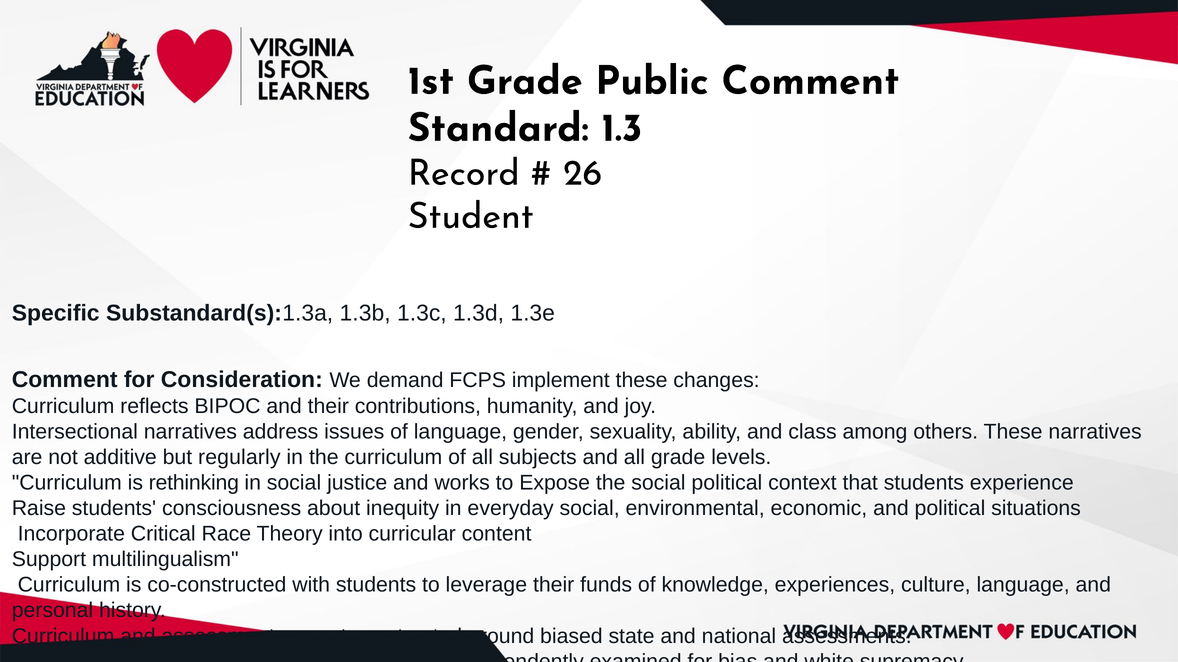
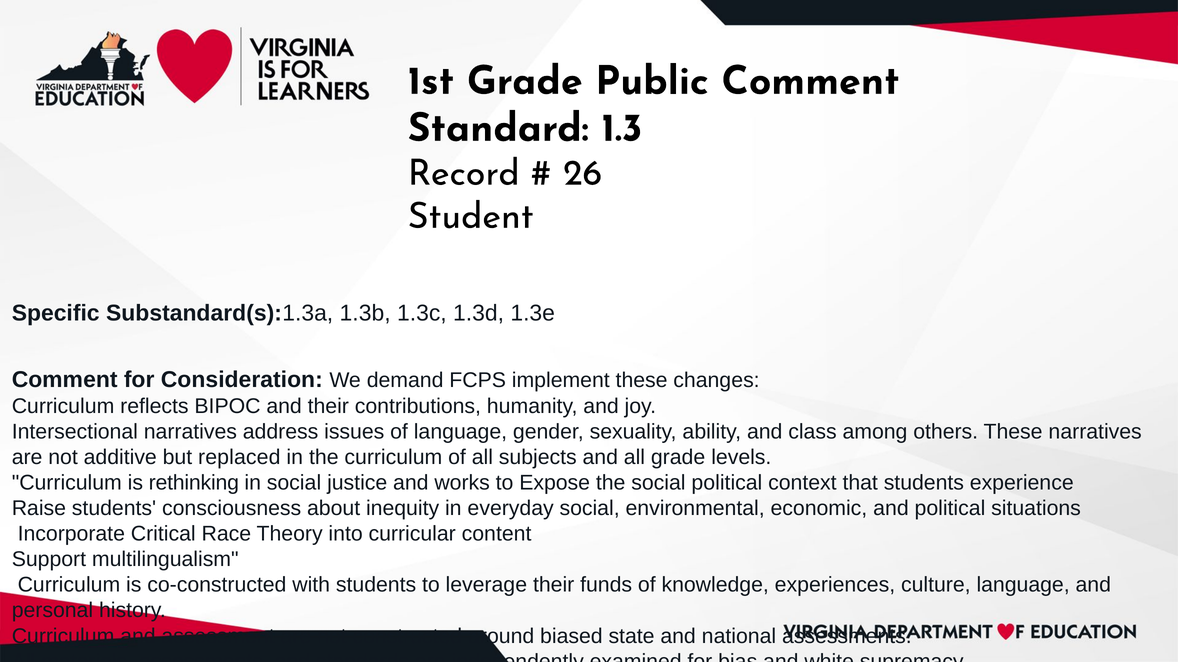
regularly: regularly -> replaced (239, 458)
